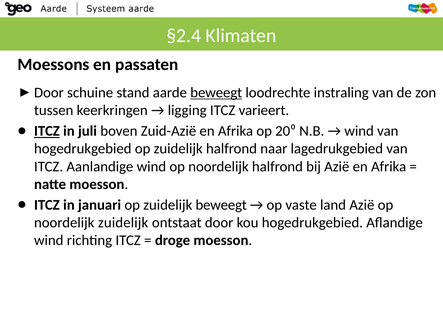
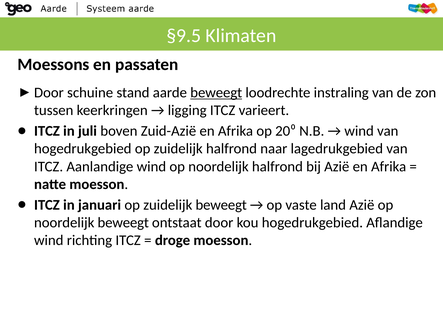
§2.4: §2.4 -> §9.5 (184, 36)
ITCZ underline: present -> none (47, 131)
noordelijk zuidelijk: zuidelijk -> beweegt (123, 223)
